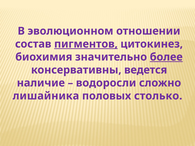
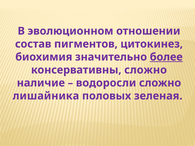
пигментов underline: present -> none (86, 44)
консервативны ведется: ведется -> сложно (146, 70)
столько: столько -> зеленая (158, 96)
